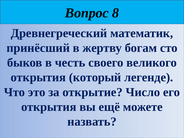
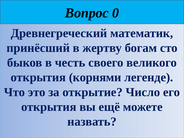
8: 8 -> 0 (116, 13)
который: который -> корнями (95, 77)
